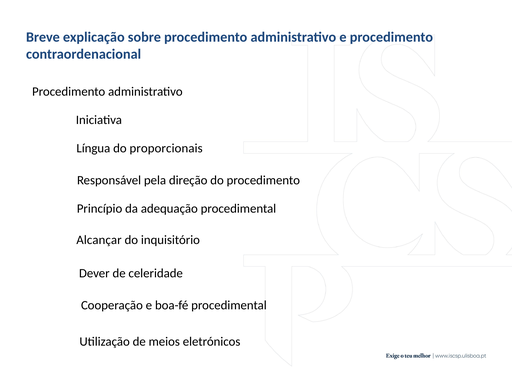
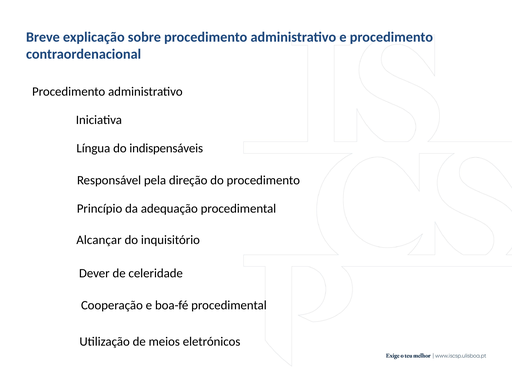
proporcionais: proporcionais -> indispensáveis (166, 148)
